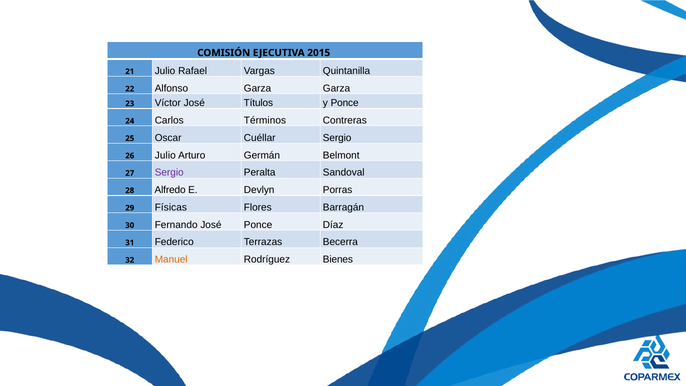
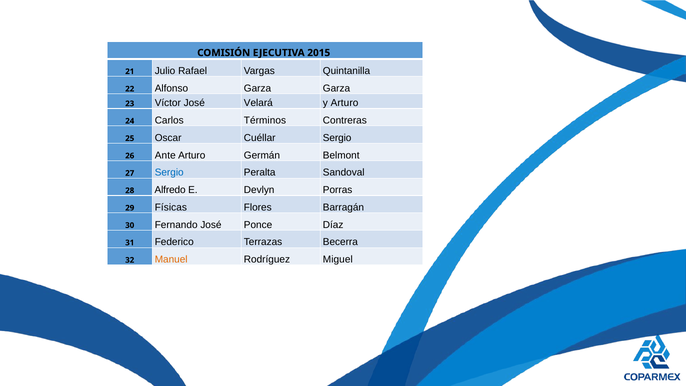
Títulos: Títulos -> Velará (258, 103)
y Ponce: Ponce -> Arturo (345, 103)
Julio: Julio -> Ante (165, 155)
Sergio colour: purple -> blue (169, 173)
Bienes: Bienes -> Miguel (338, 259)
